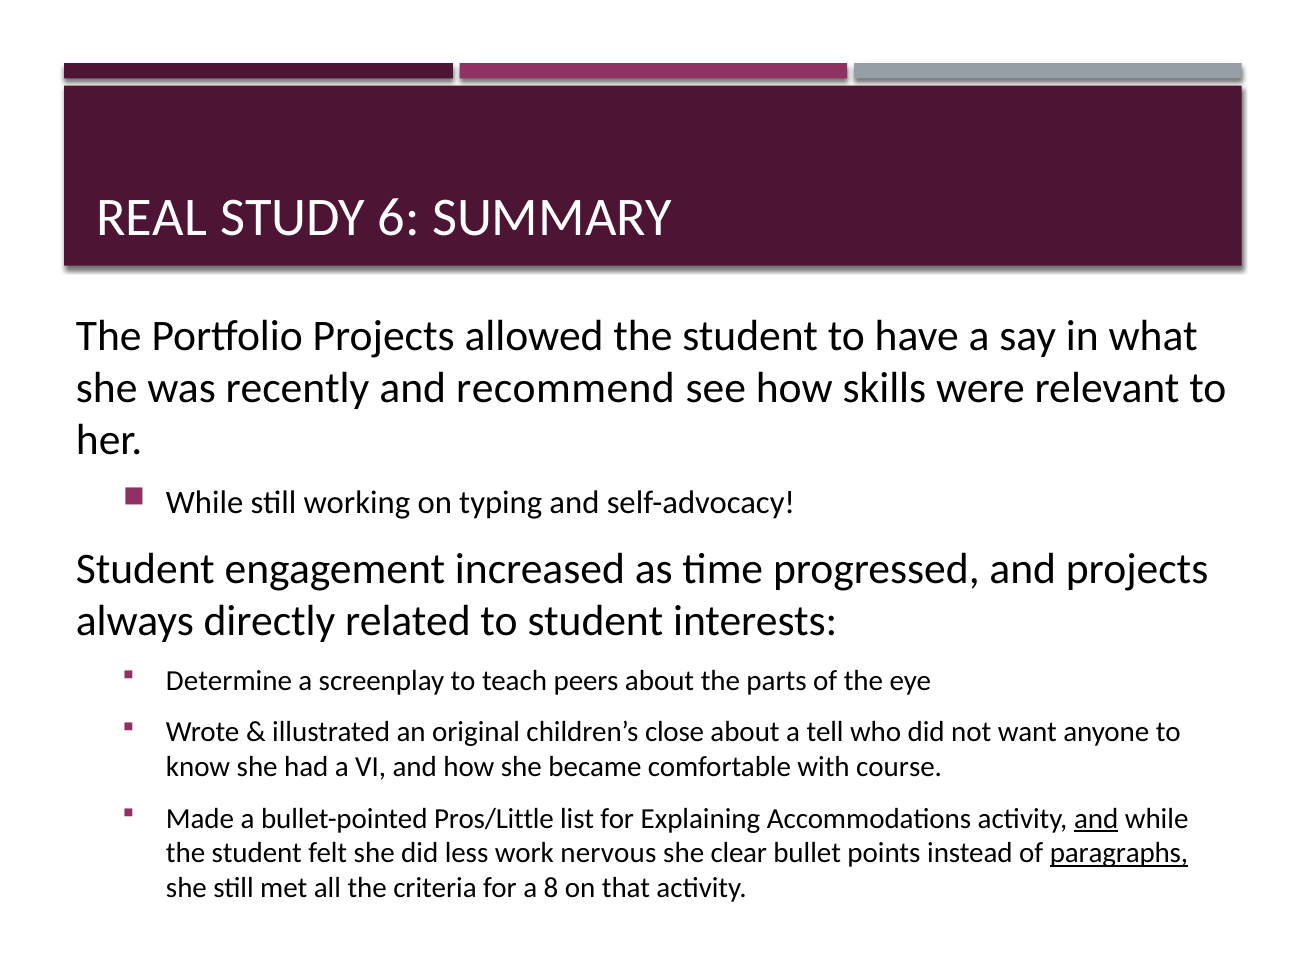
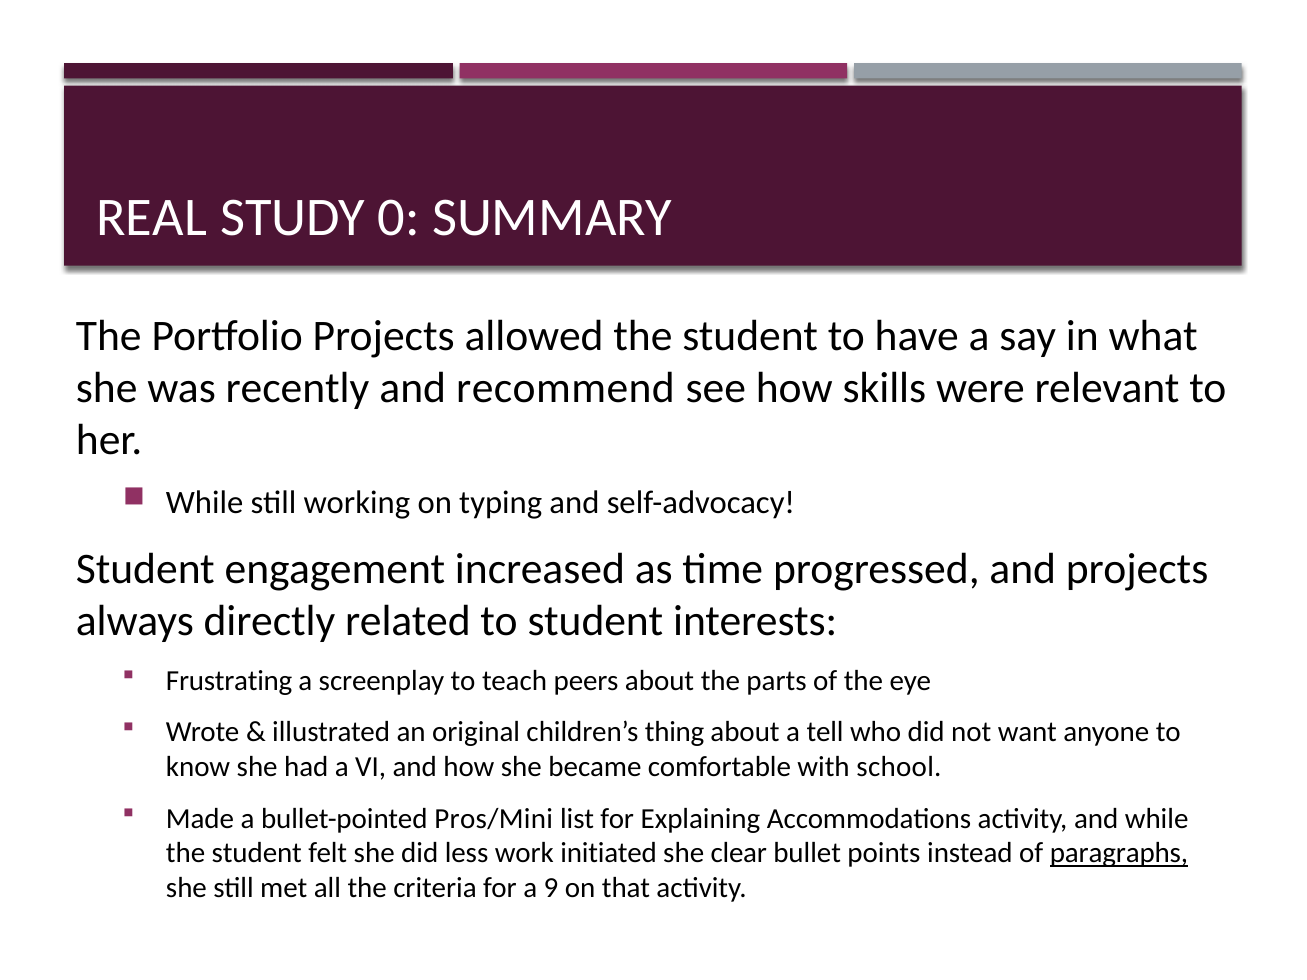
6: 6 -> 0 (399, 218)
Determine: Determine -> Frustrating (229, 681)
close: close -> thing (675, 732)
course: course -> school (899, 767)
Pros/Little: Pros/Little -> Pros/Mini (494, 819)
and underline: present -> none (1096, 819)
nervous: nervous -> initiated (609, 854)
8: 8 -> 9 (551, 888)
